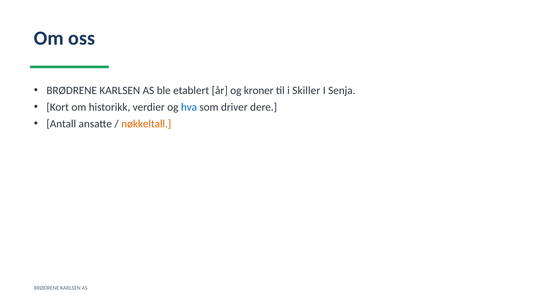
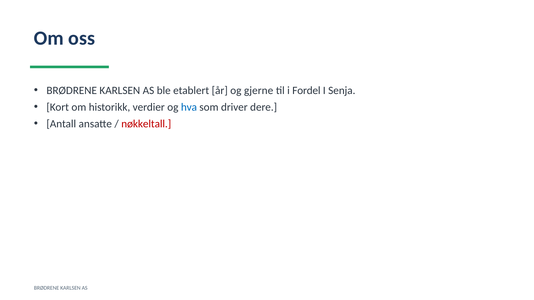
kroner: kroner -> gjerne (259, 90)
Skiller: Skiller -> Fordel (306, 90)
nøkkeltall colour: orange -> red (146, 124)
